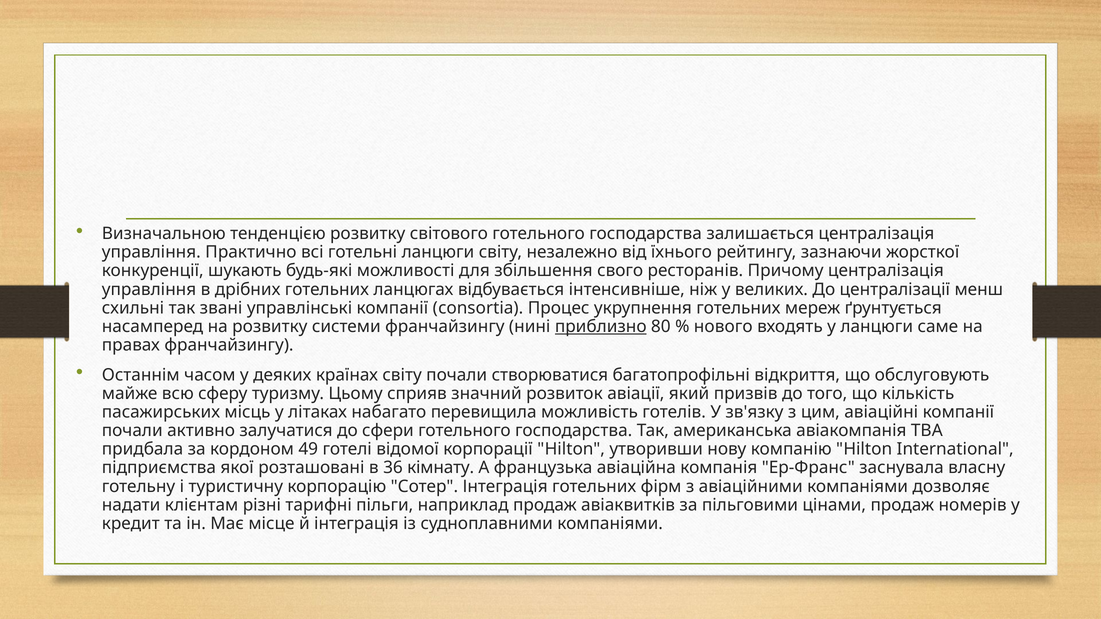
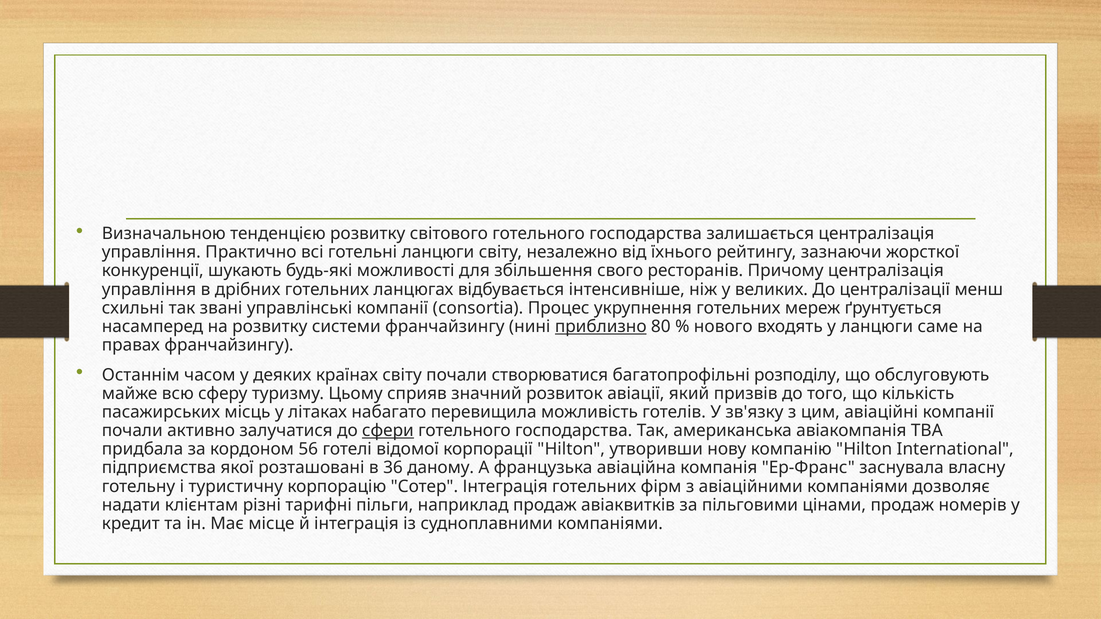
відкриття: відкриття -> розподілу (797, 375)
сфери underline: none -> present (388, 431)
49: 49 -> 56 (308, 449)
кімнату: кімнату -> даному (441, 468)
